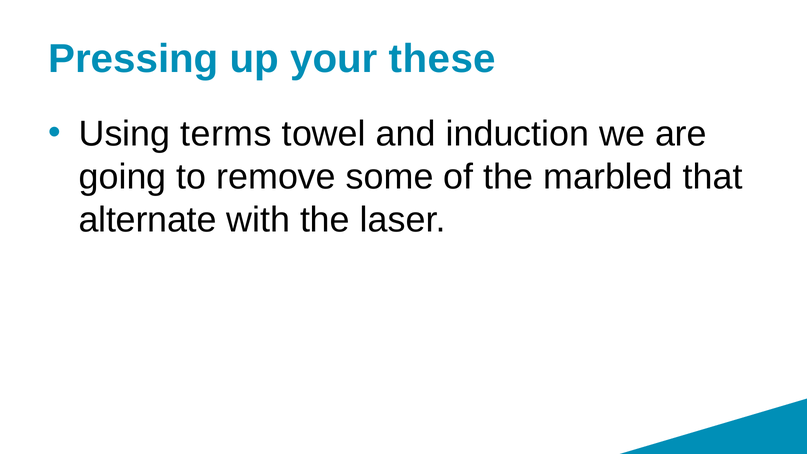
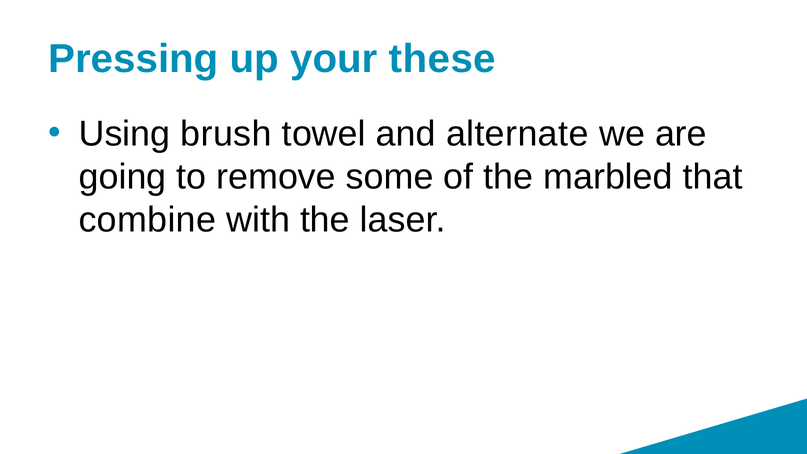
terms: terms -> brush (226, 134)
induction: induction -> alternate (517, 134)
alternate: alternate -> combine (147, 220)
